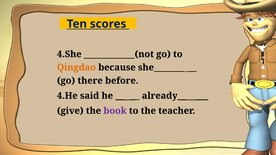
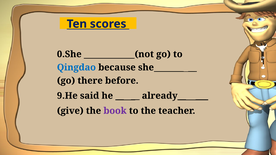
4.She: 4.She -> 0.She (69, 54)
Qingdao colour: orange -> blue (76, 68)
4.He: 4.He -> 9.He (67, 96)
